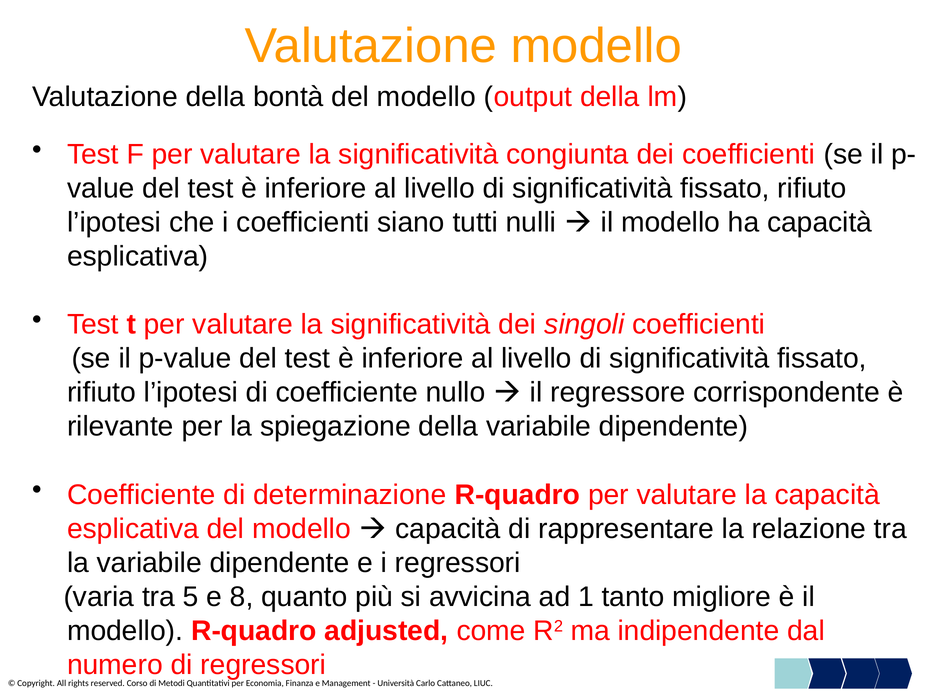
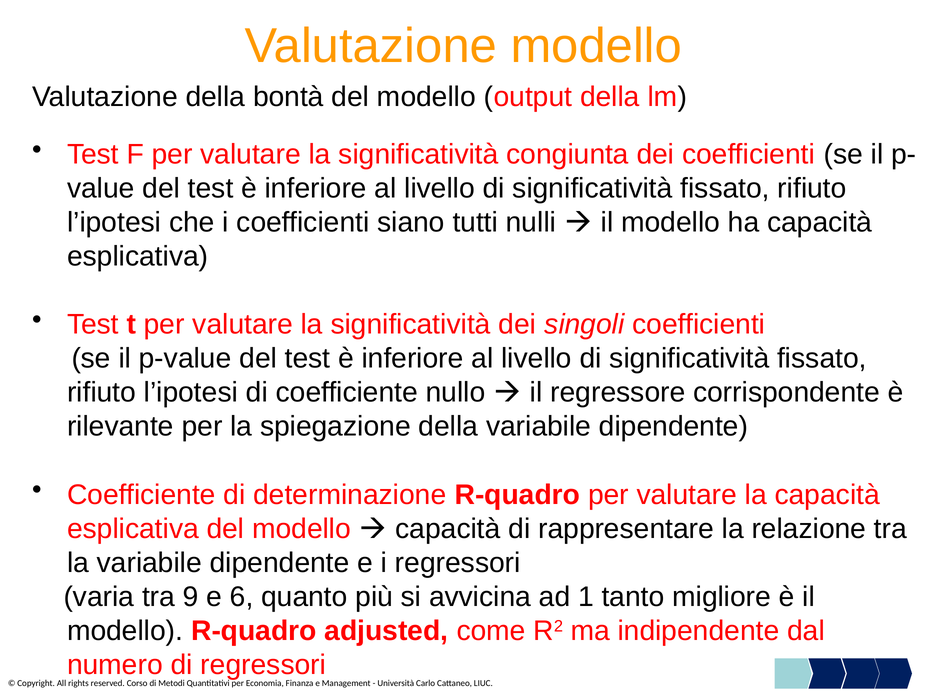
5: 5 -> 9 (191, 596)
8: 8 -> 6 (242, 596)
